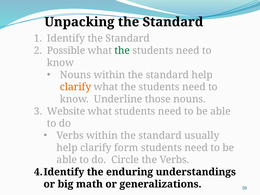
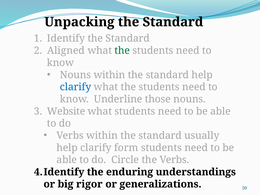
Possible: Possible -> Aligned (66, 51)
clarify colour: orange -> blue (76, 87)
math: math -> rigor (89, 184)
